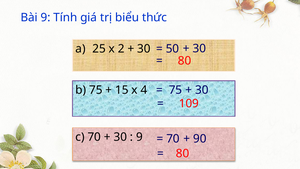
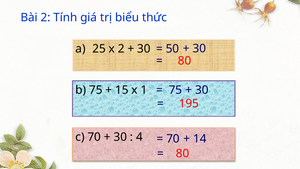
Bài 9: 9 -> 2 (46, 17)
4: 4 -> 1 (144, 90)
109: 109 -> 195 (189, 103)
9: 9 -> 4 (139, 137)
90: 90 -> 14 (200, 139)
